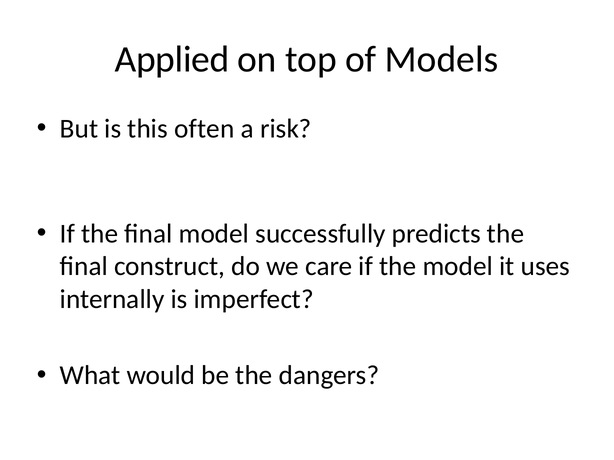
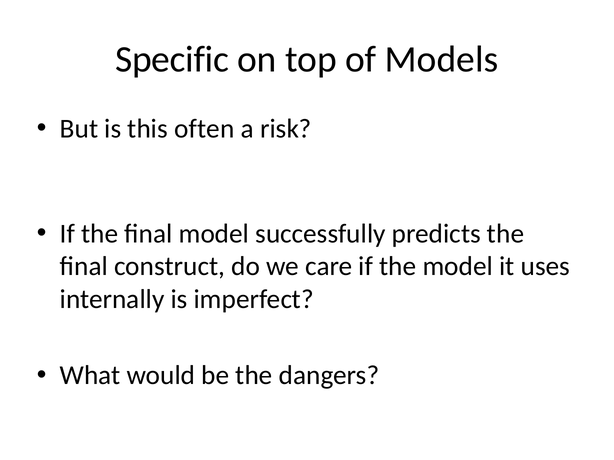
Applied: Applied -> Specific (172, 59)
